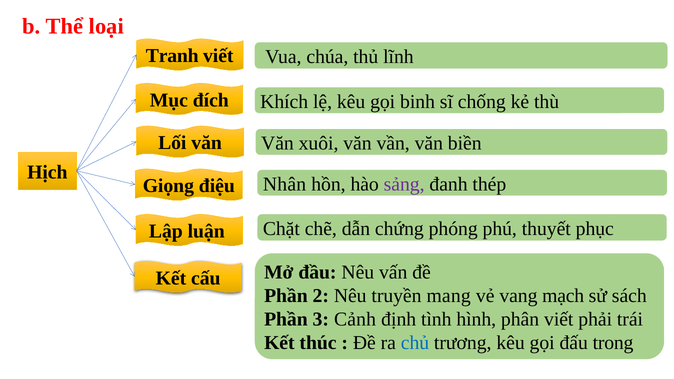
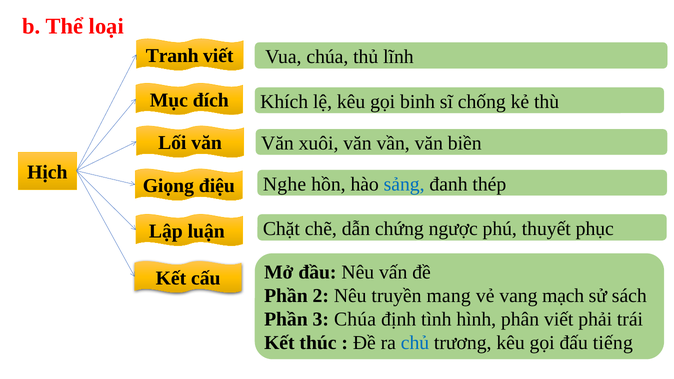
Nhân: Nhân -> Nghe (285, 184)
sảng colour: purple -> blue (404, 184)
phóng: phóng -> ngược (453, 229)
3 Cảnh: Cảnh -> Chúa (355, 320)
trong: trong -> tiếng (613, 343)
